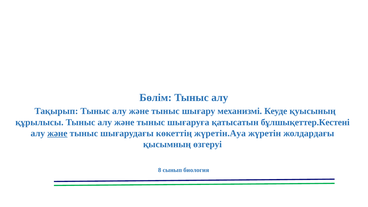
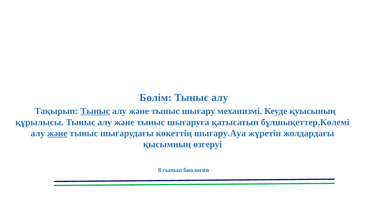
Тыныс underline: none -> present (95, 111)
бұлшықеттер.Кестені: бұлшықеттер.Кестені -> бұлшықеттер.Көлемі (305, 122)
жүретін.Ауа: жүретін.Ауа -> шығару.Ауа (220, 133)
